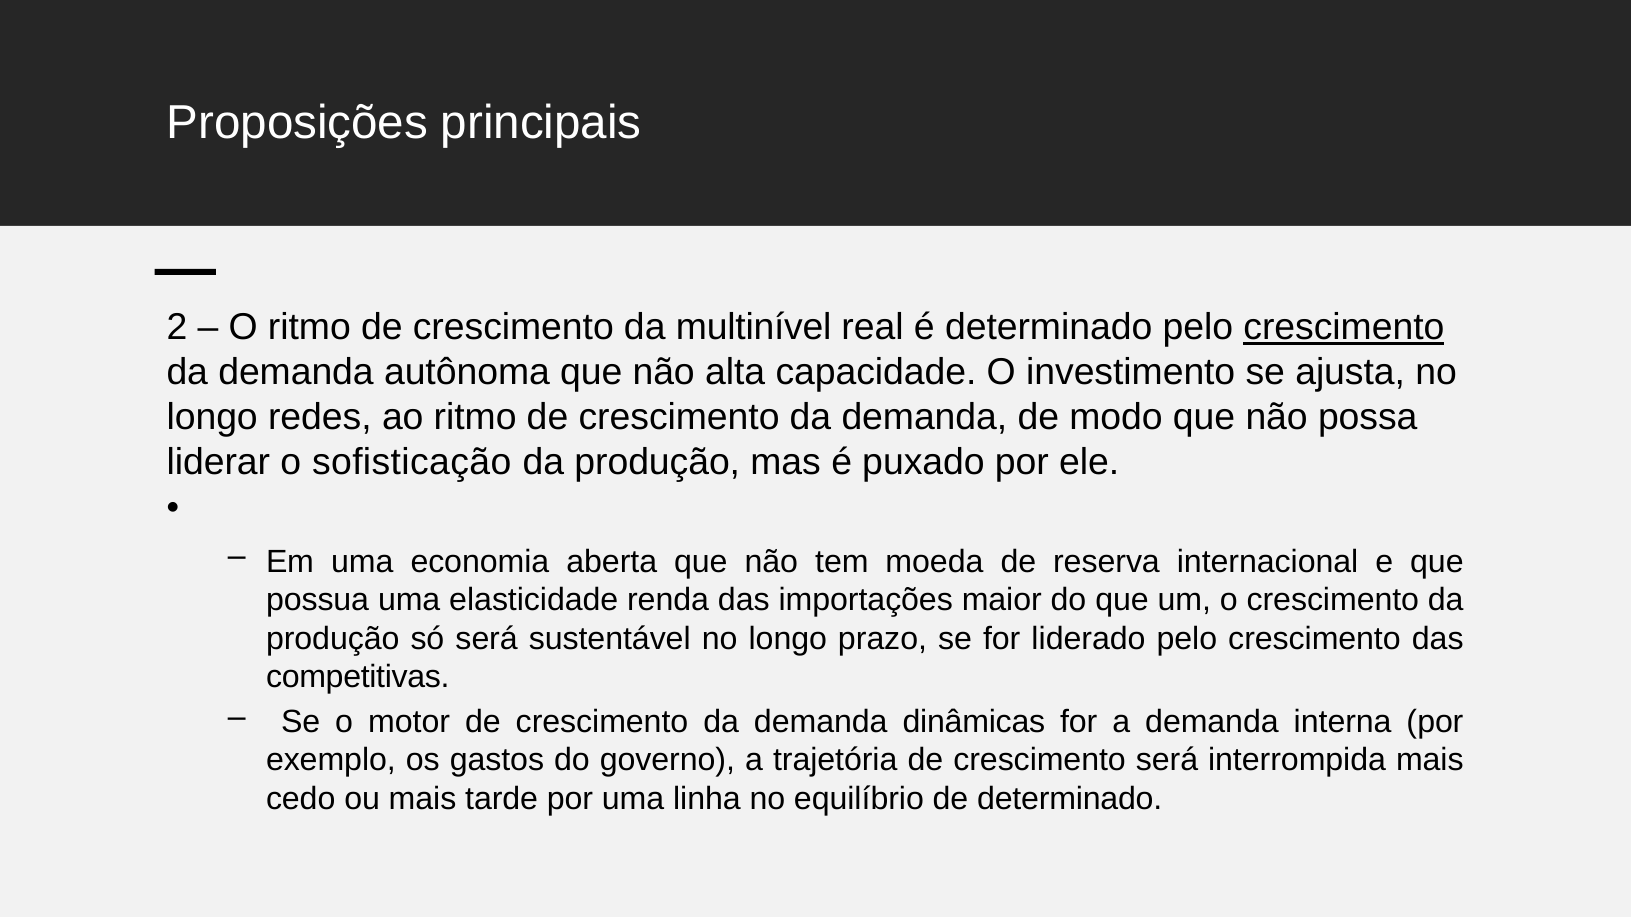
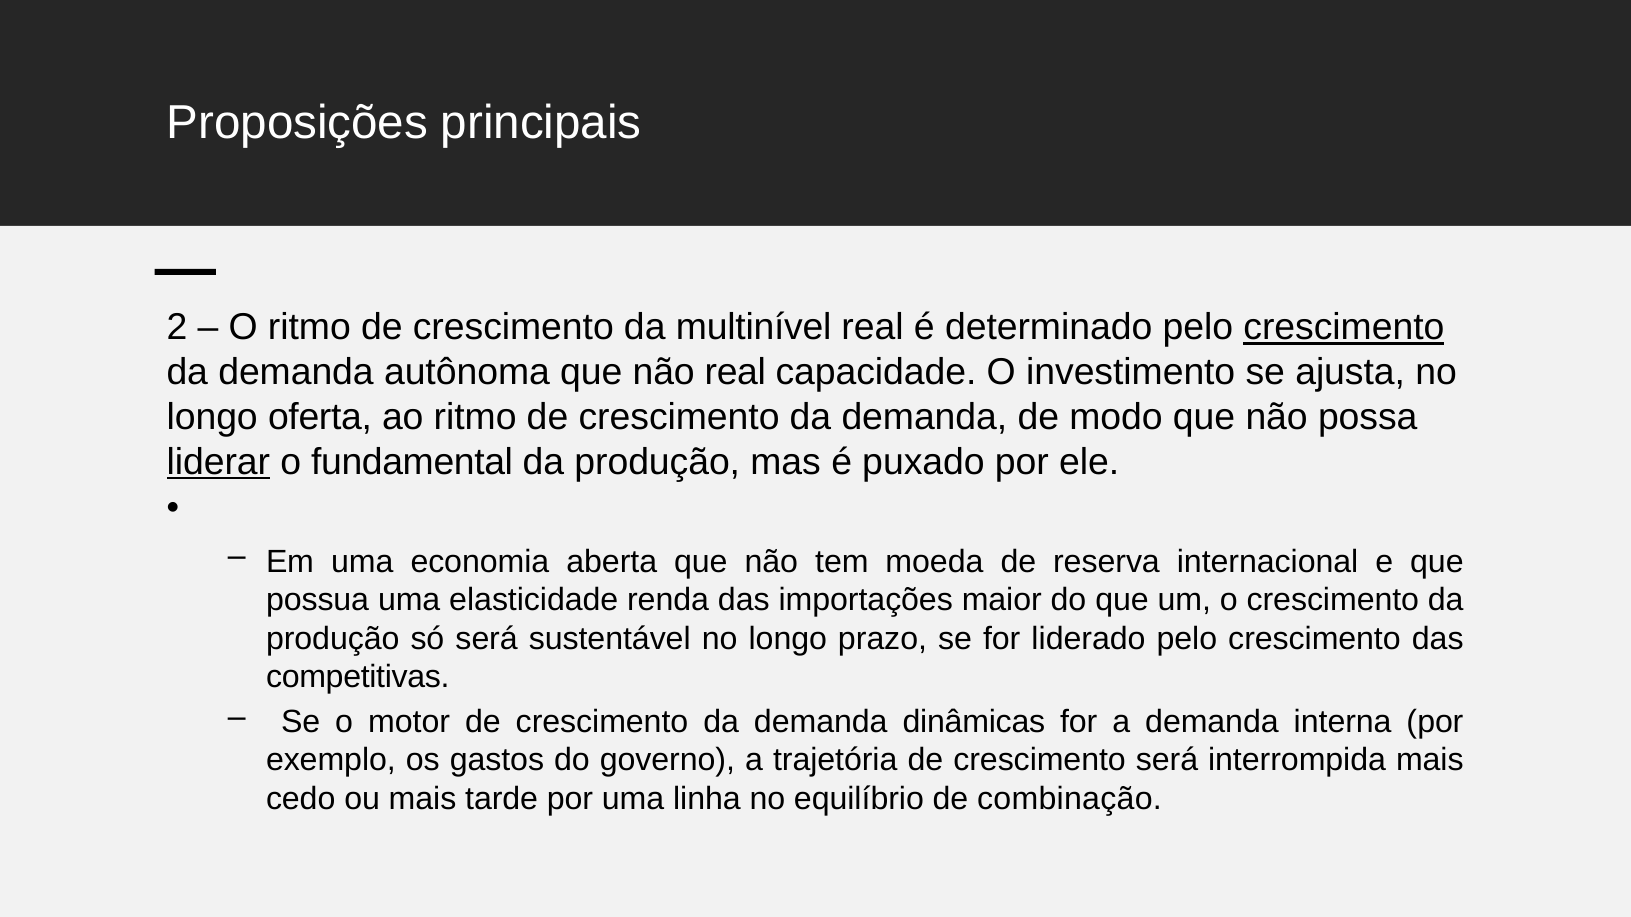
não alta: alta -> real (735, 372)
redes: redes -> oferta (320, 417)
liderar underline: none -> present (218, 462)
sofisticação: sofisticação -> fundamental (412, 462)
de determinado: determinado -> combinação (1069, 799)
